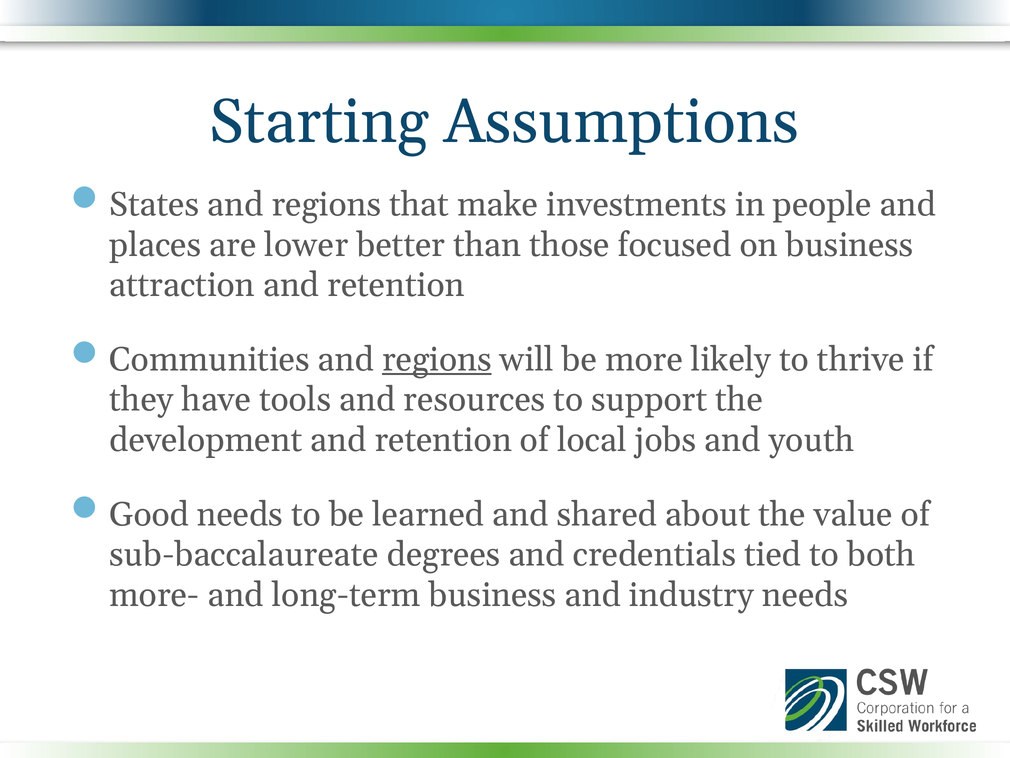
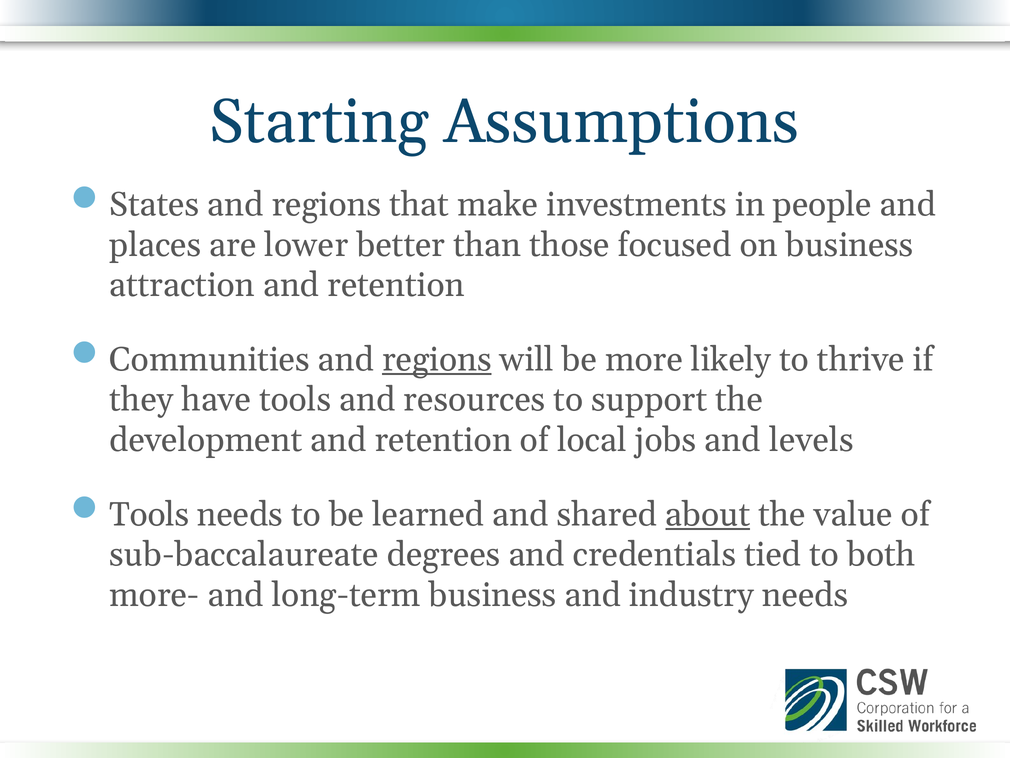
youth: youth -> levels (811, 440)
Good: Good -> Tools (149, 514)
about underline: none -> present (708, 514)
